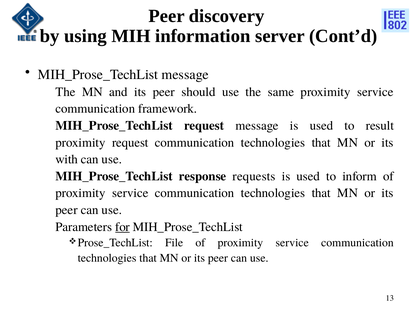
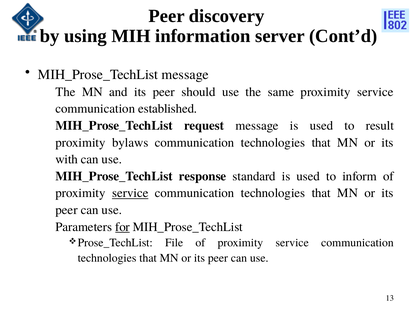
framework: framework -> established (168, 109)
proximity request: request -> bylaws (130, 143)
requests: requests -> standard (254, 176)
service underline: none -> present (130, 193)
